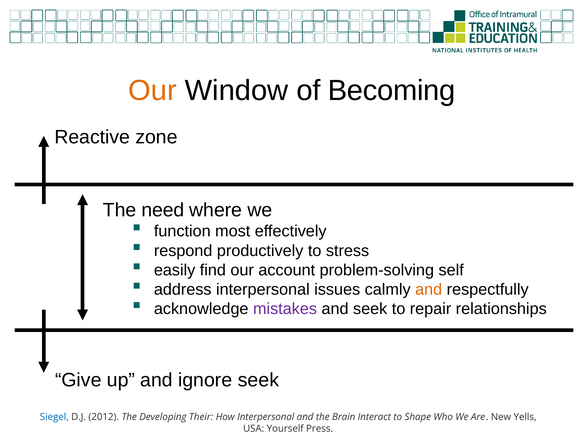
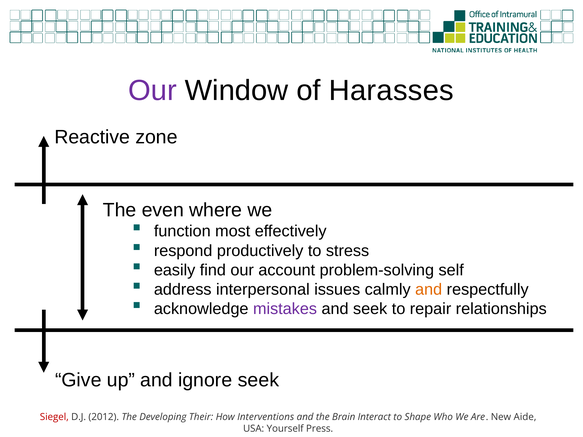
Our colour: orange -> purple (152, 90)
Becoming: Becoming -> Harasses (391, 90)
need: need -> even (163, 210)
Siegel colour: blue -> red (54, 417)
How Interpersonal: Interpersonal -> Interventions (266, 417)
Yells: Yells -> Aide (525, 417)
